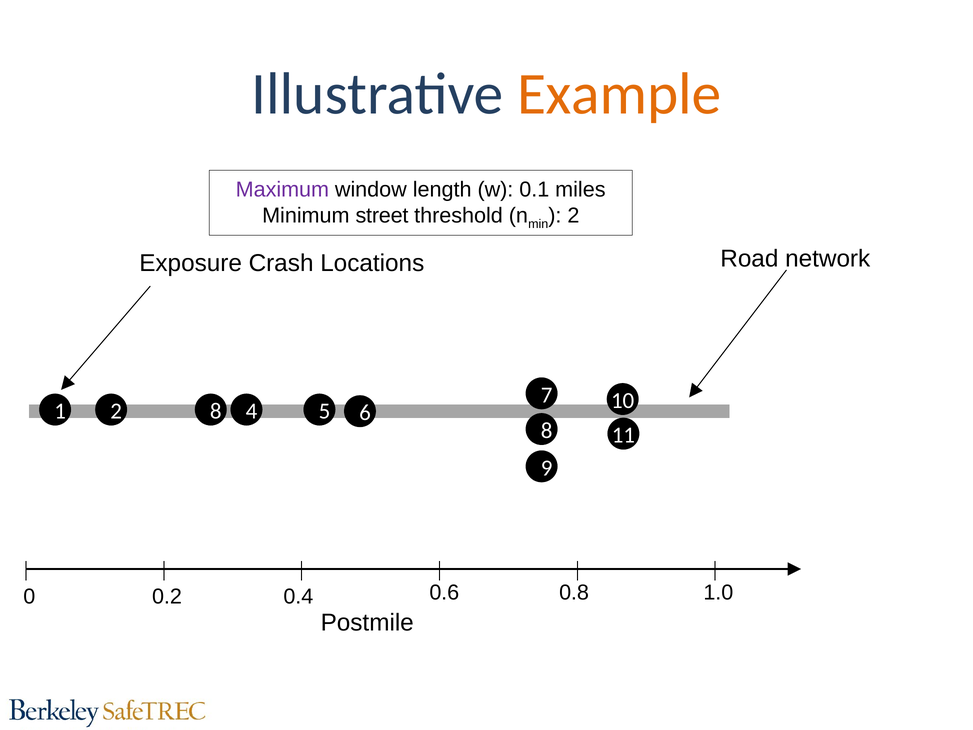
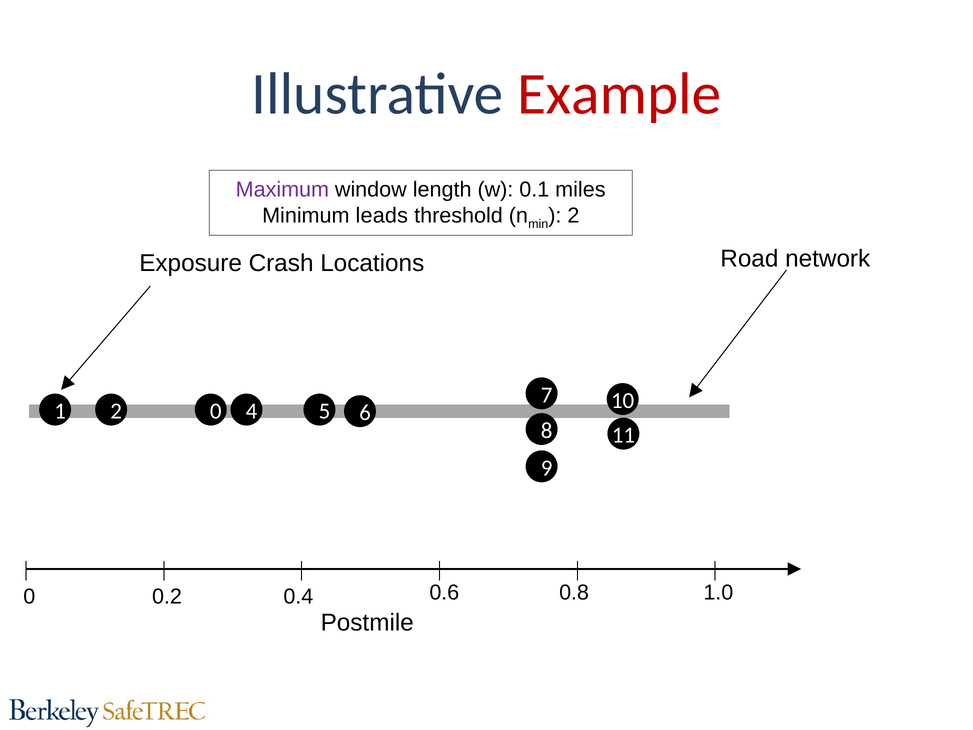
Example colour: orange -> red (619, 94)
street: street -> leads (382, 215)
2 8: 8 -> 0 (216, 411)
